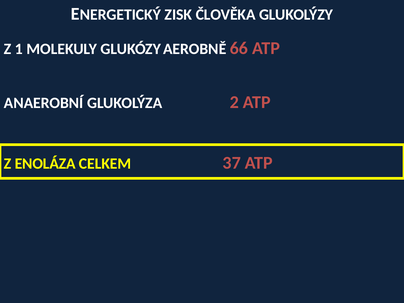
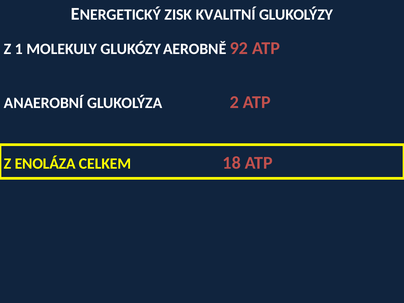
ČLOVĚKA: ČLOVĚKA -> KVALITNÍ (226, 15)
66: 66 -> 92 (239, 48)
37: 37 -> 18 (232, 163)
